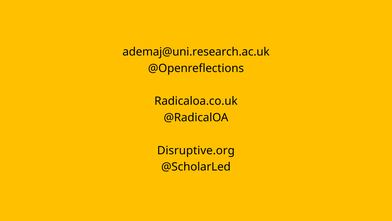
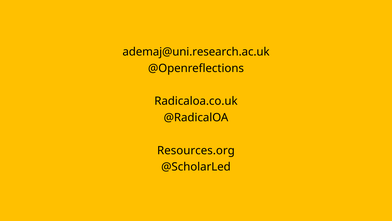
Disruptive.org: Disruptive.org -> Resources.org (196, 150)
